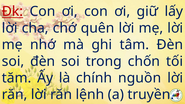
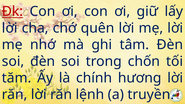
nguồn: nguồn -> hương (140, 78)
